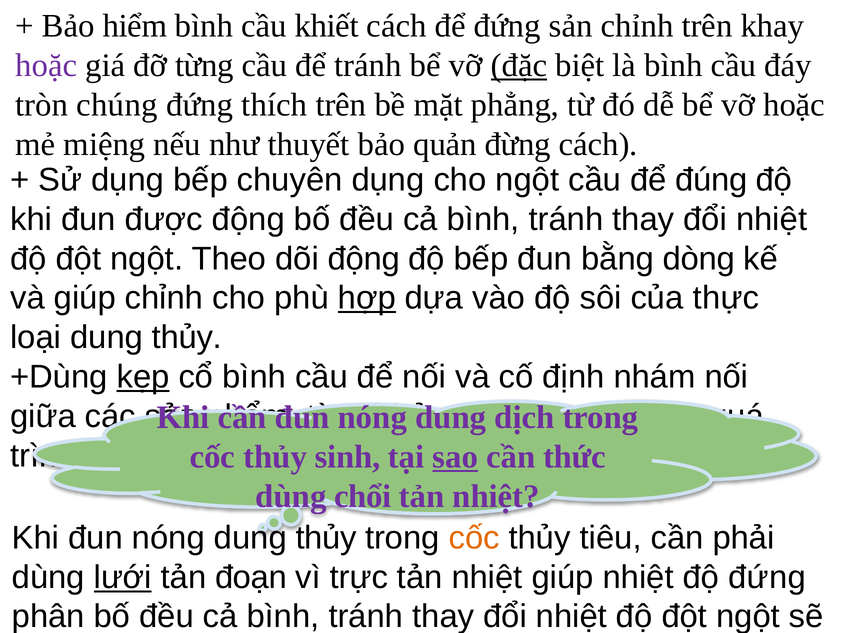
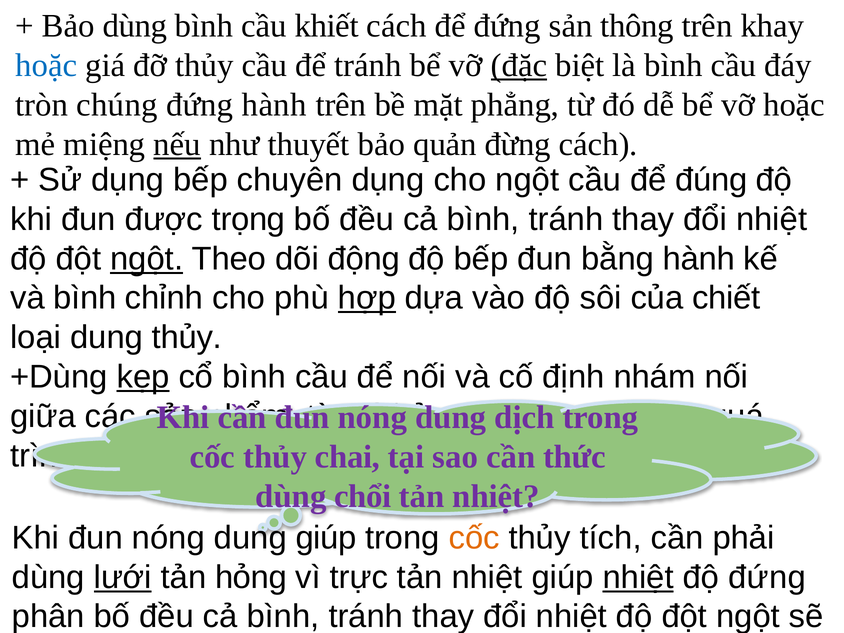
Bảo hiểm: hiểm -> dùng (135, 26)
sản chỉnh: chỉnh -> thông (637, 26)
hoặc colour: purple -> blue (46, 66)
đỡ từng: từng -> thủy (204, 66)
đứng thích: thích -> hành (274, 105)
nếu underline: none -> present (177, 144)
được động: động -> trọng (249, 219)
ngột underline: none -> present (147, 259)
bằng dòng: dòng -> hành (699, 259)
và giúp: giúp -> bình (85, 298)
thực: thực -> chiết (726, 298)
sinh: sinh -> chai (348, 457)
sao underline: present -> none (455, 457)
nóng dung thủy: thủy -> giúp (326, 538)
tiêu: tiêu -> tích (611, 538)
tản đoạn: đoạn -> hỏng (251, 577)
nhiệt underline: none -> present (638, 577)
